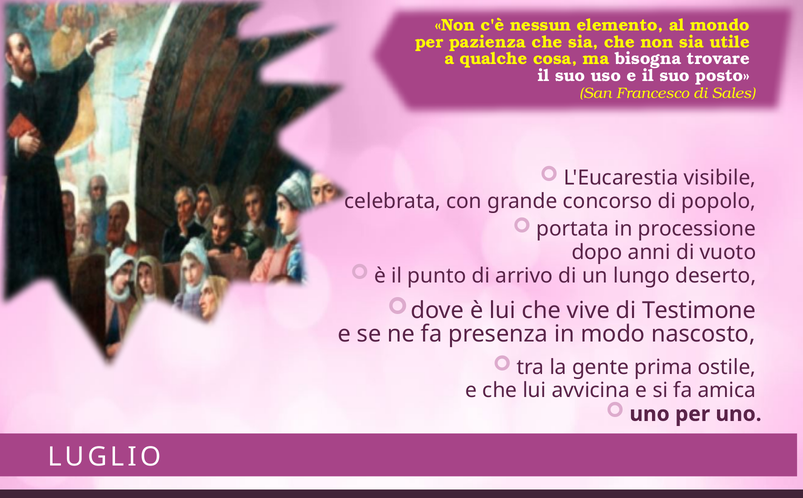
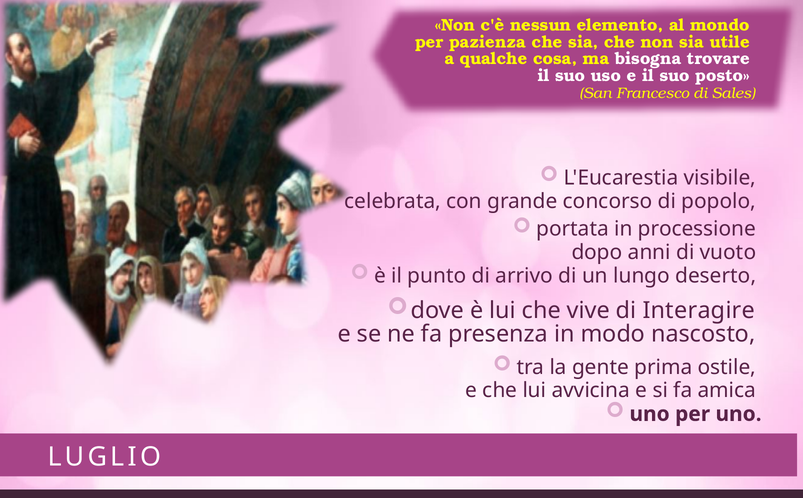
Testimone: Testimone -> Interagire (699, 310)
